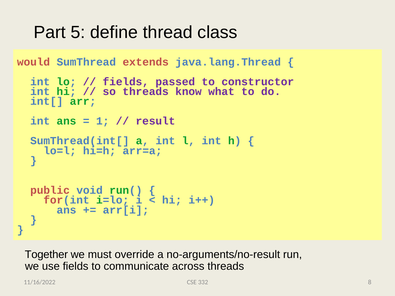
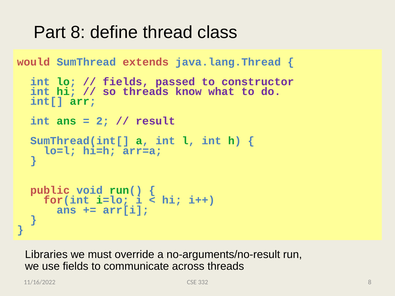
Part 5: 5 -> 8 (78, 32)
1: 1 -> 2 (103, 121)
Together: Together -> Libraries (46, 255)
